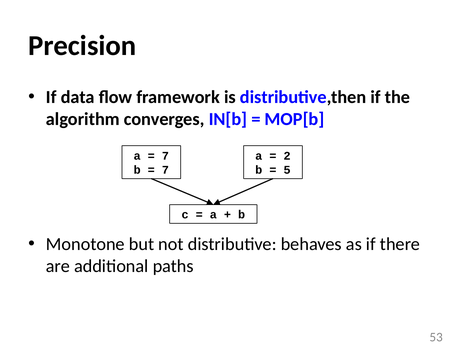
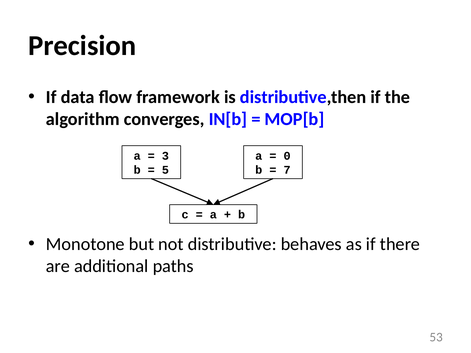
7: 7 -> 3 (165, 156)
2: 2 -> 0 (287, 156)
7: 7 -> 5 (165, 170)
5: 5 -> 7 (287, 170)
